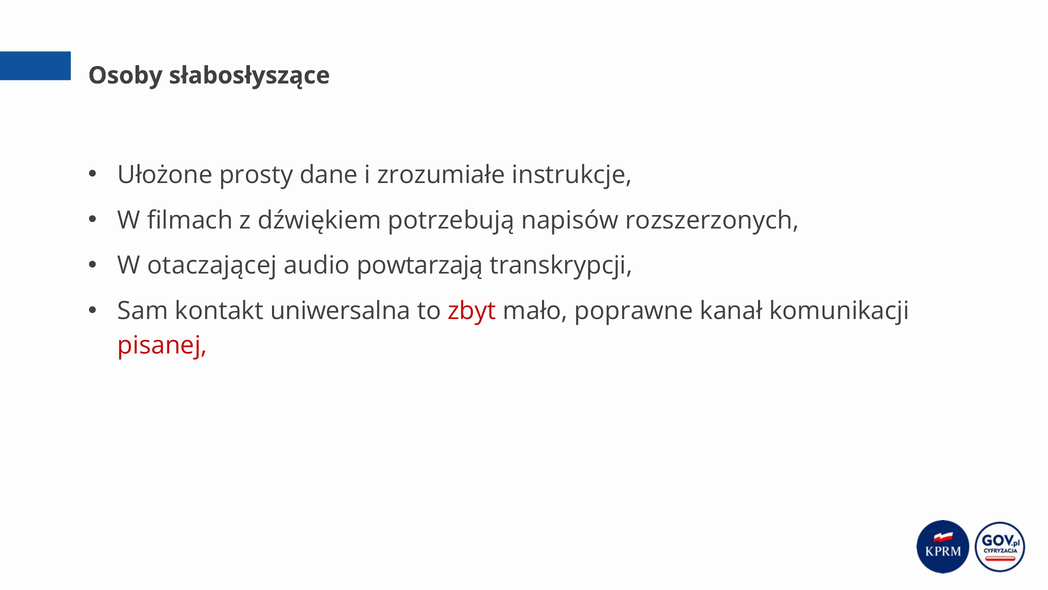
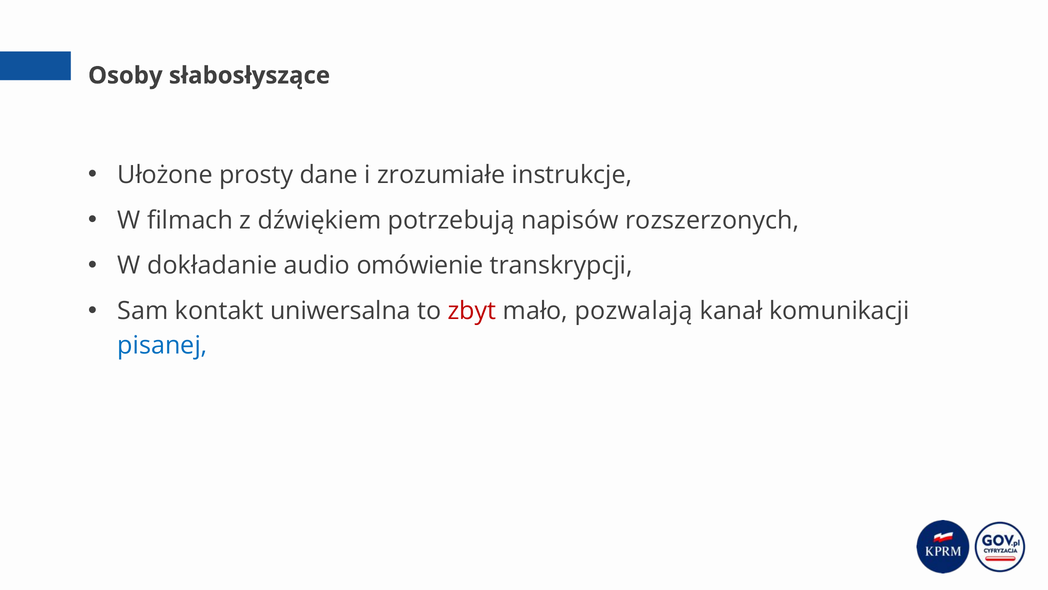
otaczającej: otaczającej -> dokładanie (212, 265)
powtarzają: powtarzają -> omówienie (420, 265)
poprawne: poprawne -> pozwalają (634, 311)
pisanej colour: red -> blue (162, 345)
